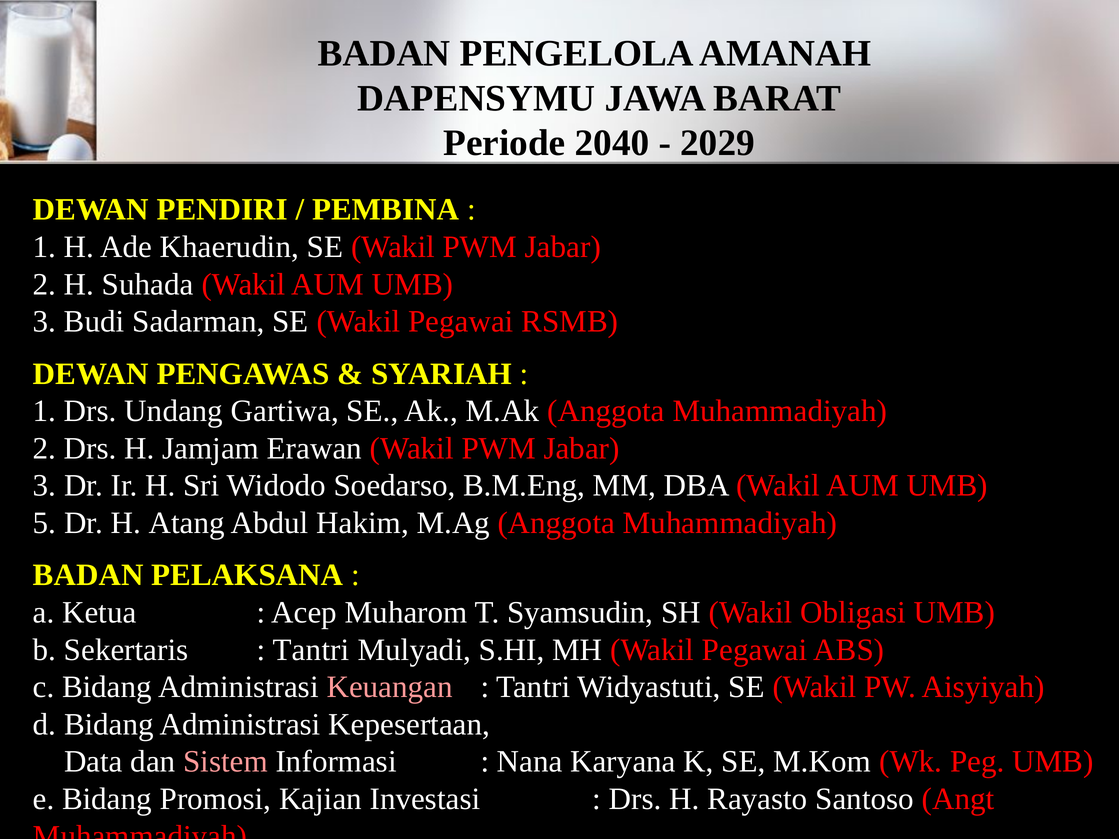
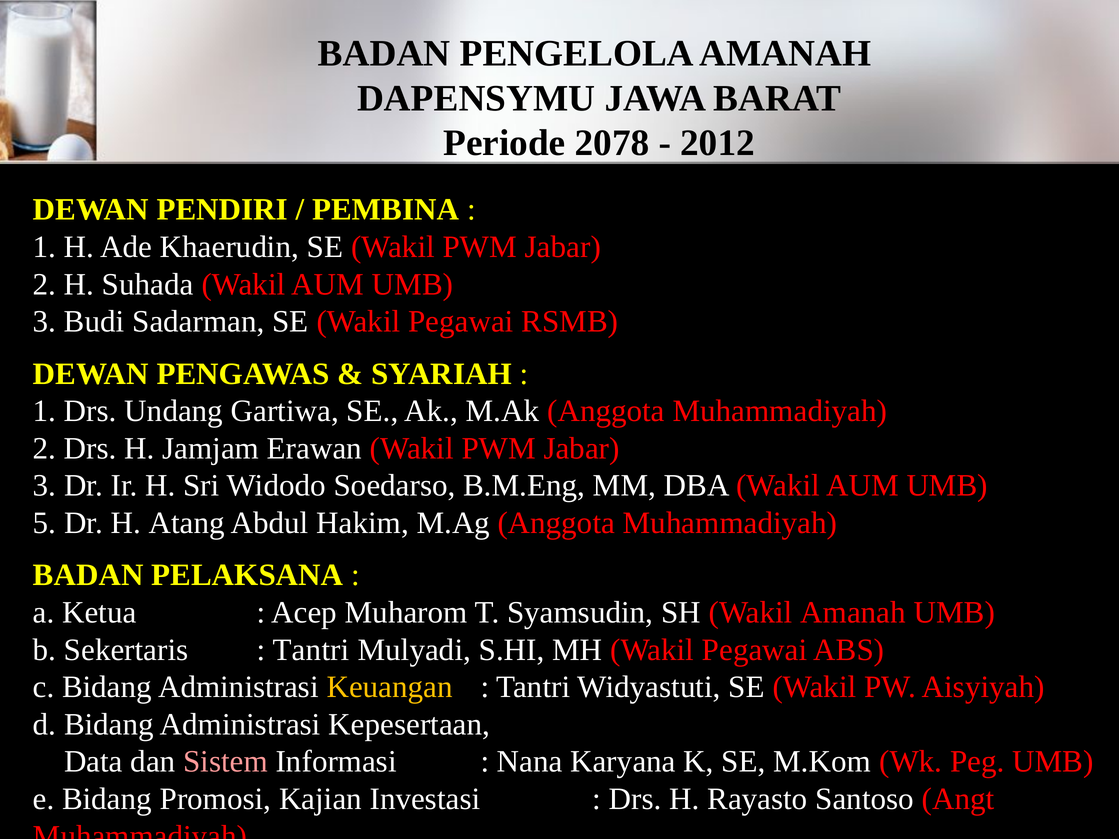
2040: 2040 -> 2078 (612, 143)
2029: 2029 -> 2012 (718, 143)
Wakil Obligasi: Obligasi -> Amanah (853, 613)
Keuangan colour: pink -> yellow (390, 687)
